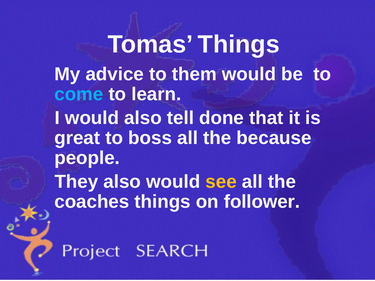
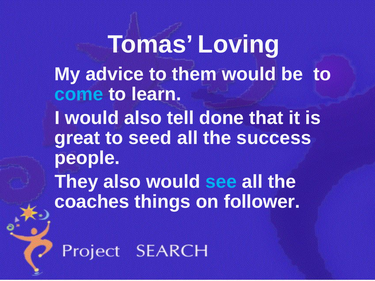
Tomas Things: Things -> Loving (239, 44)
boss: boss -> seed (150, 138)
because: because -> success (274, 138)
see colour: yellow -> light blue (221, 182)
